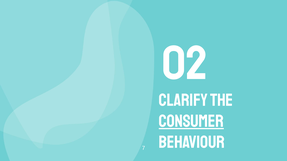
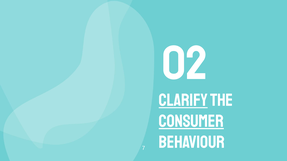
Clarify underline: none -> present (183, 100)
